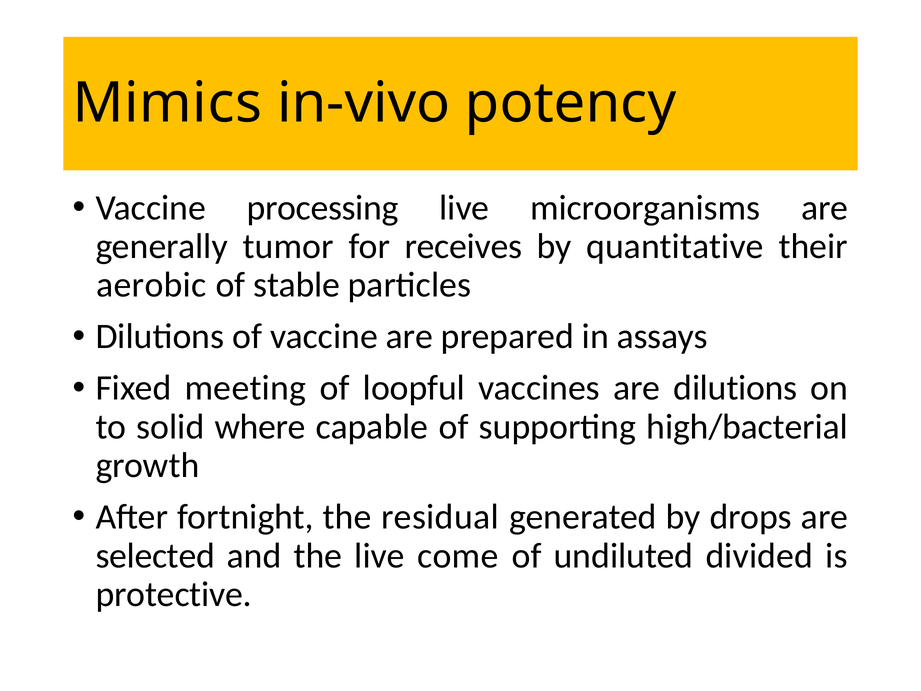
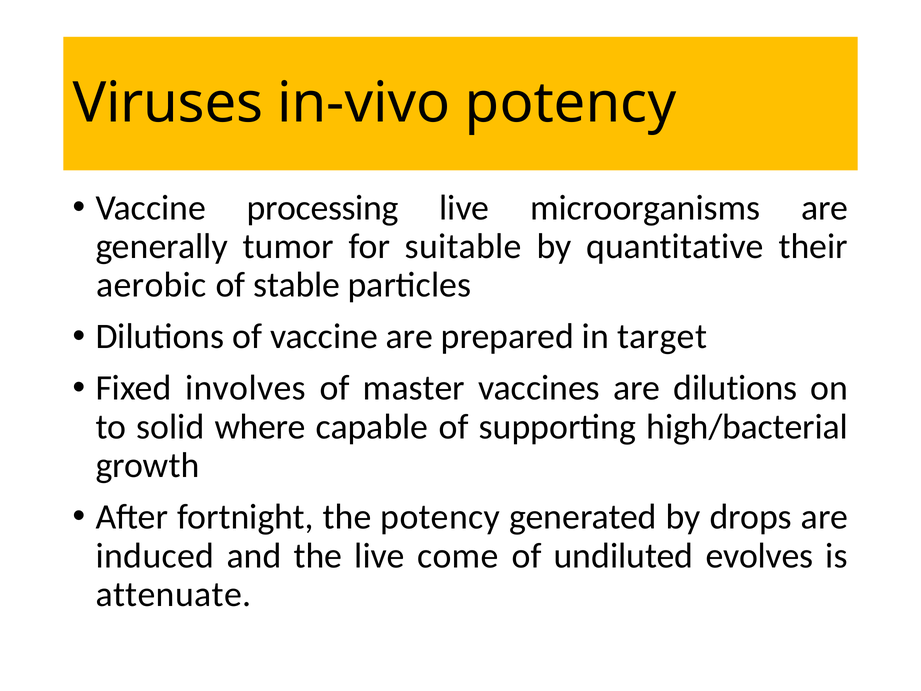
Mimics: Mimics -> Viruses (168, 103)
receives: receives -> suitable (463, 246)
assays: assays -> target (662, 336)
meeting: meeting -> involves (245, 388)
loopful: loopful -> master (414, 388)
the residual: residual -> potency (440, 517)
selected: selected -> induced (155, 556)
divided: divided -> evolves (759, 556)
protective: protective -> attenuate (173, 594)
